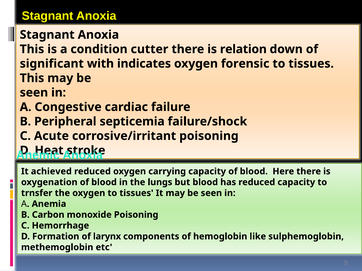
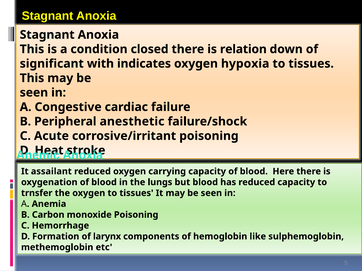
cutter: cutter -> closed (150, 49)
forensic: forensic -> hypoxia (245, 64)
septicemia: septicemia -> anesthetic (132, 122)
achieved: achieved -> assailant (51, 172)
